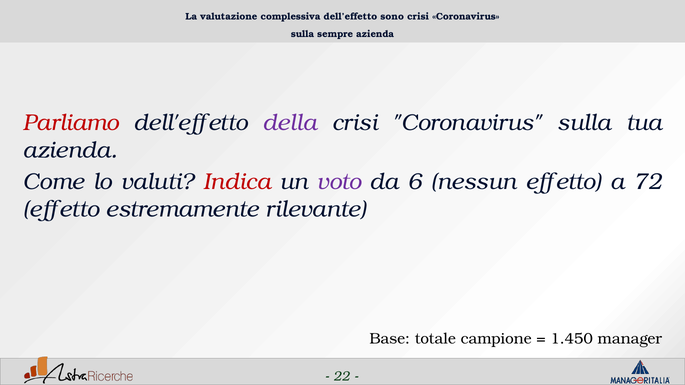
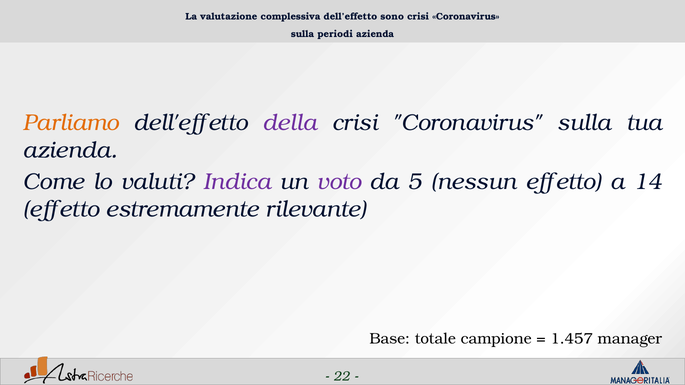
sempre: sempre -> periodi (335, 34)
Parliamo colour: red -> orange (71, 123)
Indica colour: red -> purple (237, 182)
6: 6 -> 5 (415, 182)
72: 72 -> 14 (648, 182)
1.450: 1.450 -> 1.457 (572, 339)
